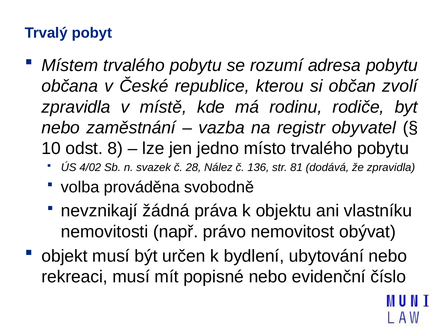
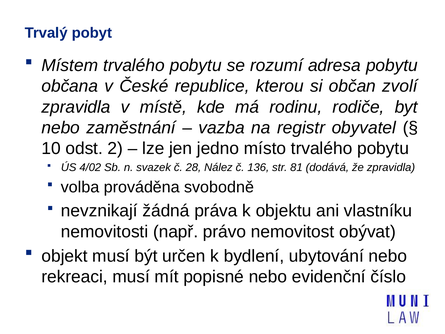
8: 8 -> 2 (115, 148)
